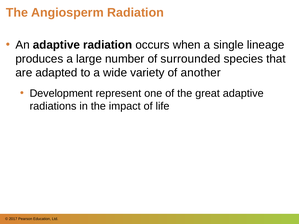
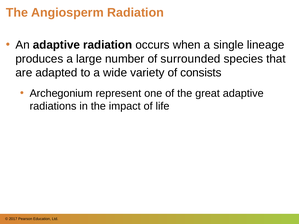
another: another -> consists (201, 73)
Development: Development -> Archegonium (61, 93)
